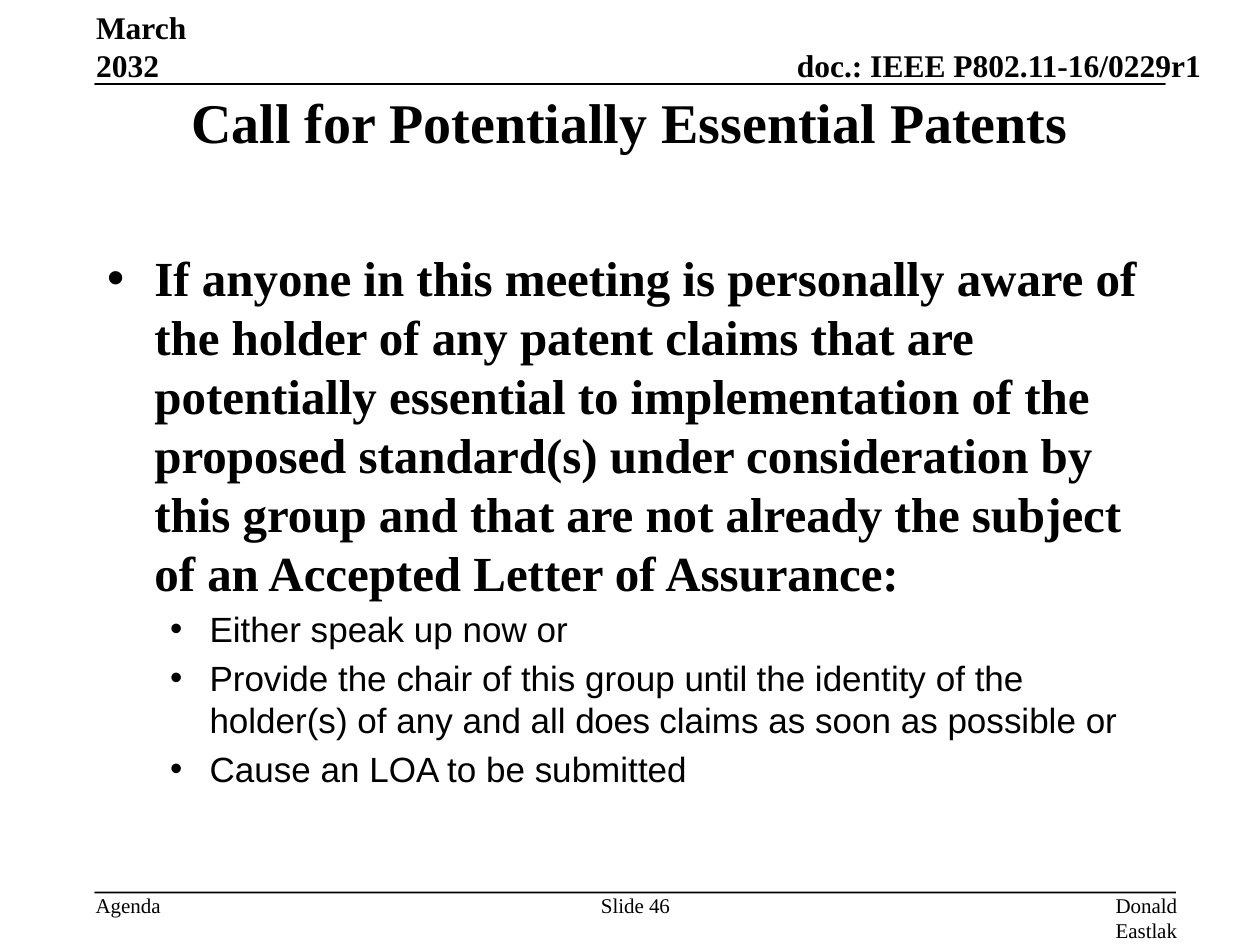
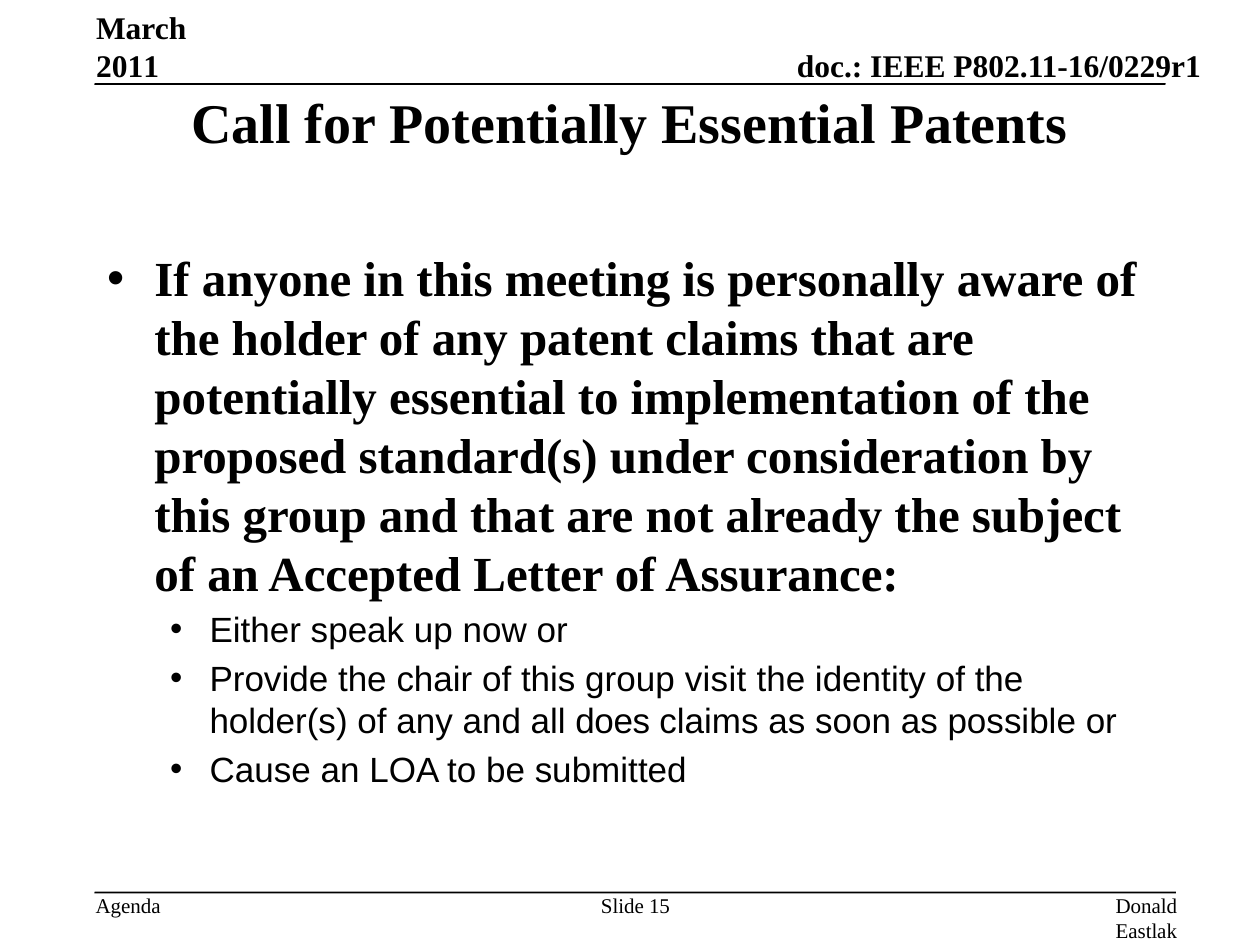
2032: 2032 -> 2011 (128, 67)
until: until -> visit (716, 680)
46: 46 -> 15 (659, 906)
